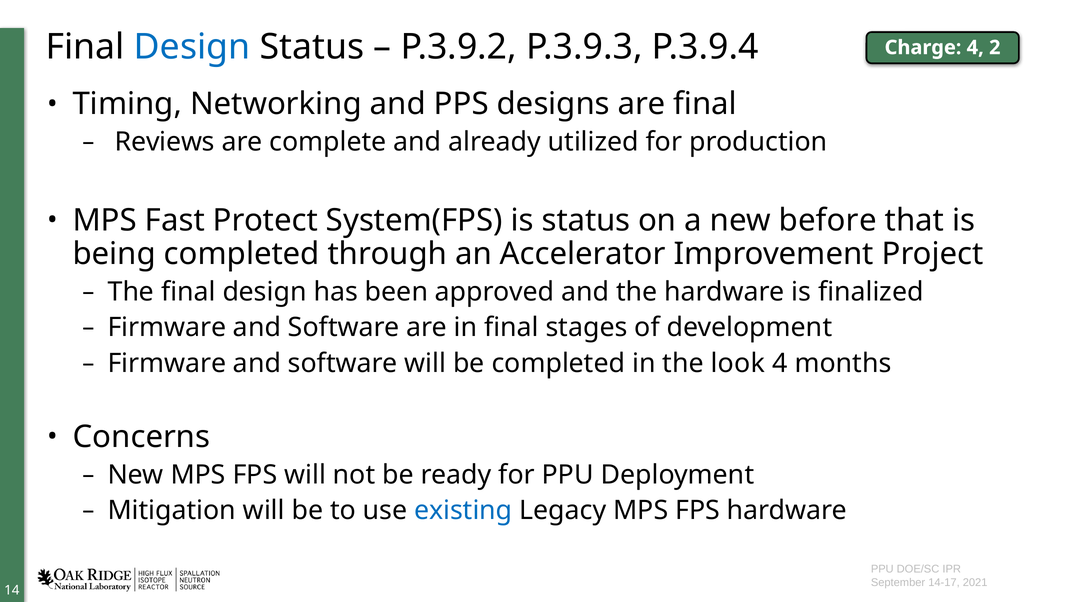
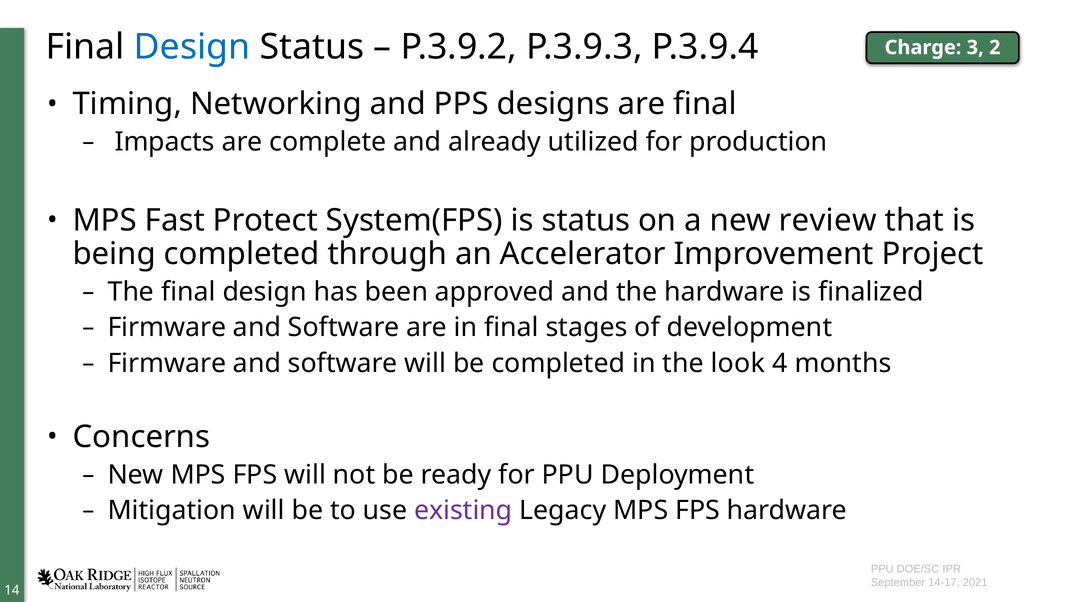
Charge 4: 4 -> 3 (975, 48)
Reviews: Reviews -> Impacts (165, 142)
before: before -> review (828, 220)
existing colour: blue -> purple (463, 510)
